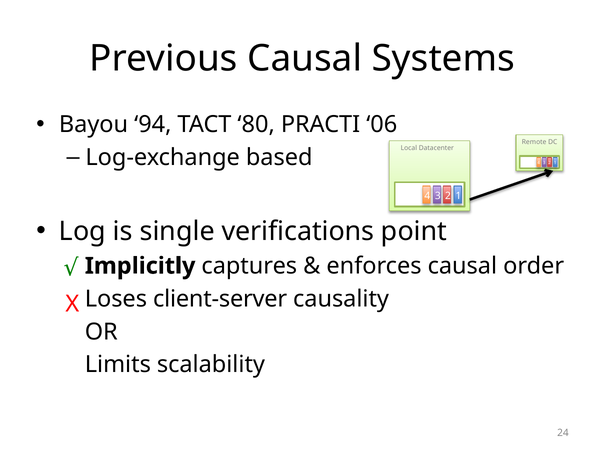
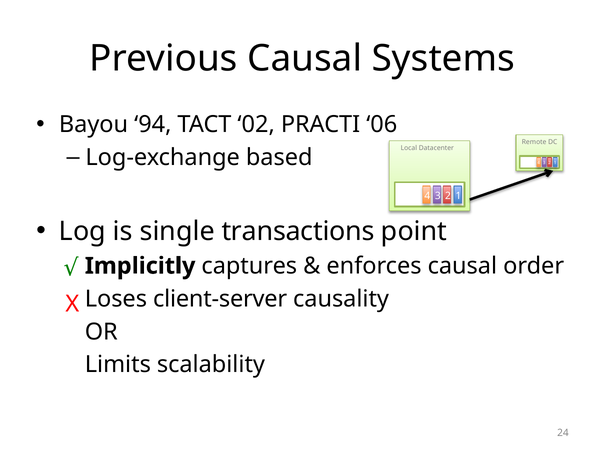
80: 80 -> 02 (256, 125)
verifications: verifications -> transactions (298, 231)
